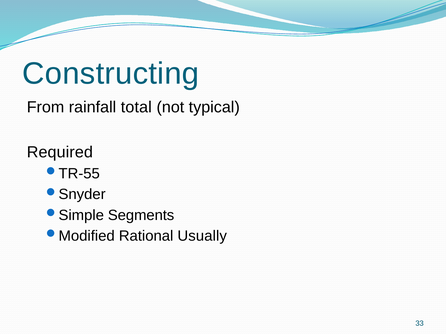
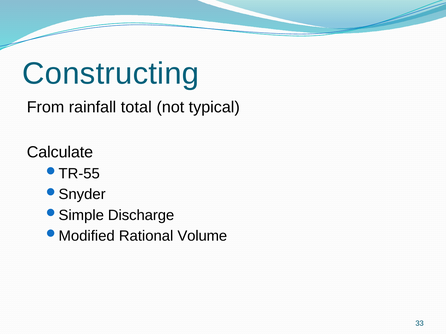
Required: Required -> Calculate (60, 152)
Segments: Segments -> Discharge (141, 216)
Usually: Usually -> Volume (202, 236)
